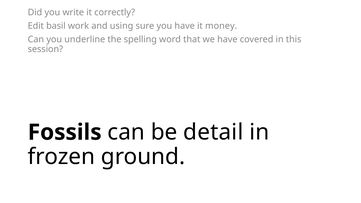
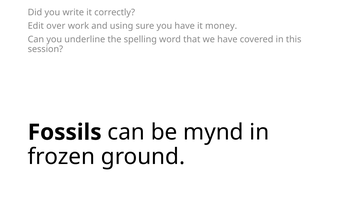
basil: basil -> over (56, 26)
detail: detail -> mynd (213, 132)
